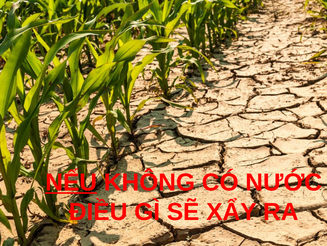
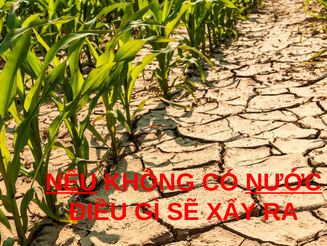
NƯỚC underline: none -> present (284, 182)
